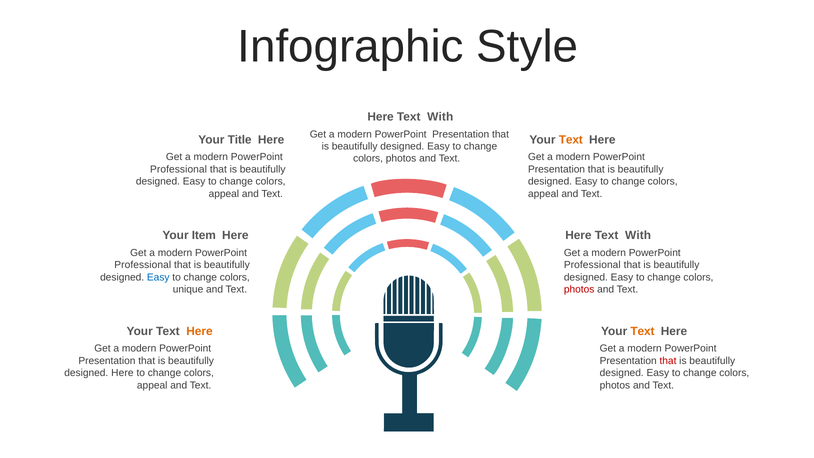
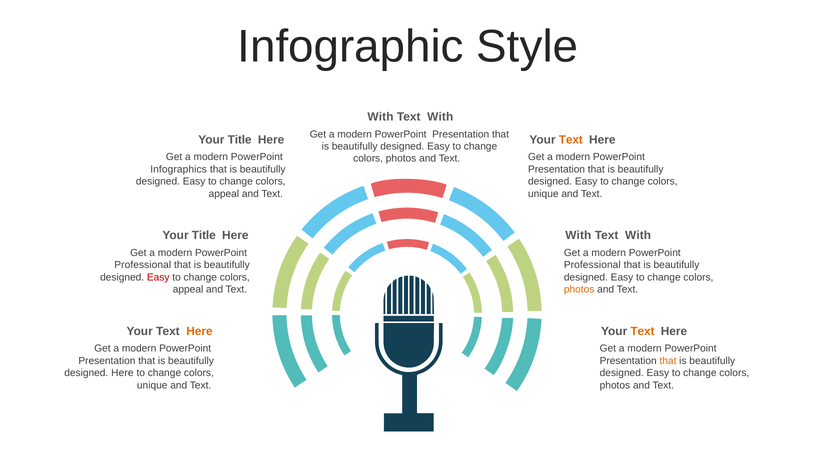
Here: Here -> With (380, 117)
Professional: Professional -> Infographics (179, 169)
appeal: appeal -> unique (543, 194)
Item: Item -> Title (204, 235)
Here: Here -> With (578, 235)
Easy colour: blue -> red (158, 277)
unique: unique -> appeal (188, 289)
photos colour: red -> orange (579, 289)
that colour: red -> orange (668, 361)
appeal: appeal -> unique (152, 385)
